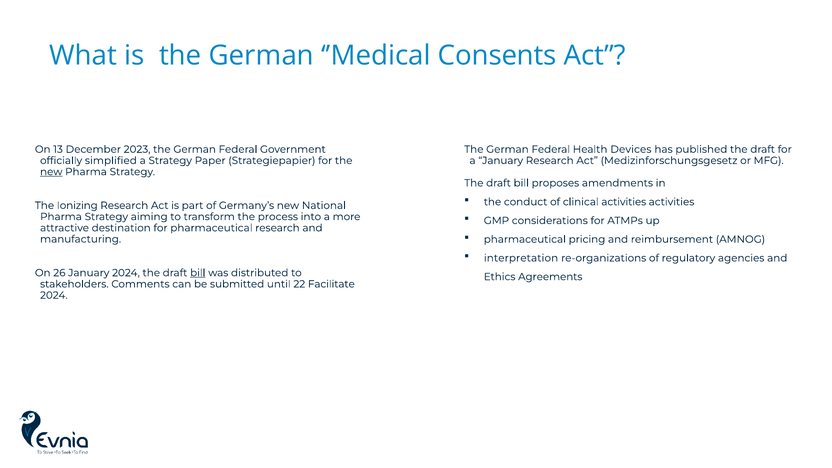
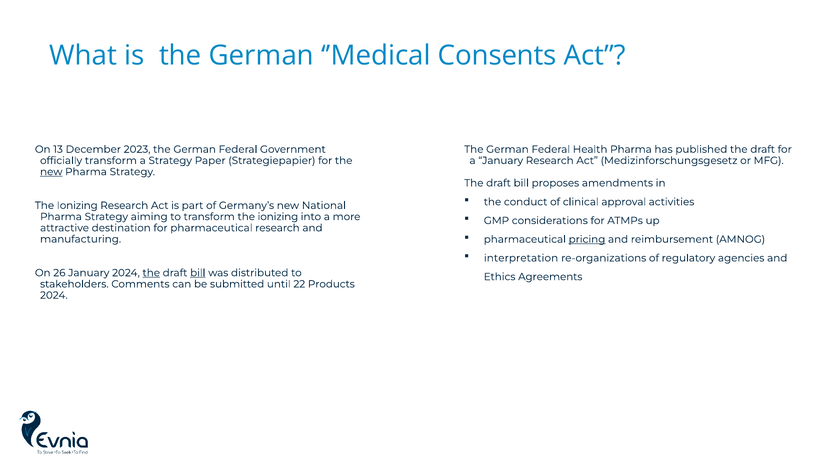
Health Devices: Devices -> Pharma (631, 149)
officially simplified: simplified -> transform (111, 161)
clinical activities: activities -> approval (624, 202)
transform the process: process -> ionizing (278, 217)
pricing underline: none -> present (587, 239)
the underline: none -> present (151, 273)
Facilitate: Facilitate -> Products (331, 284)
